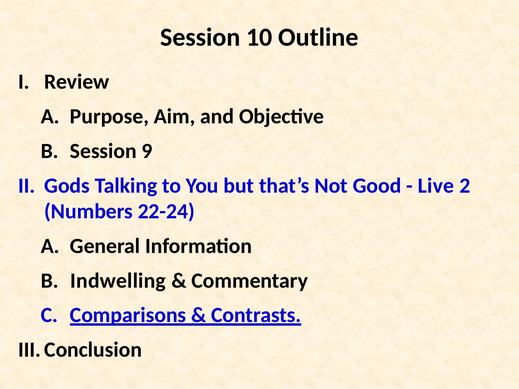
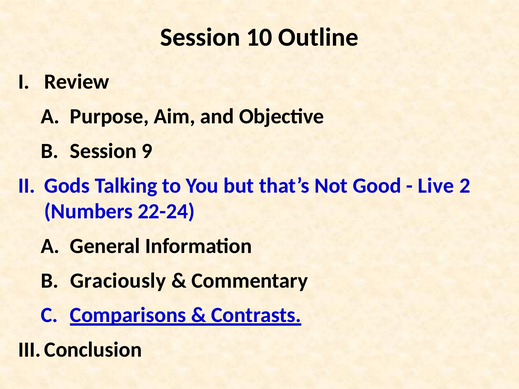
Indwelling: Indwelling -> Graciously (118, 281)
